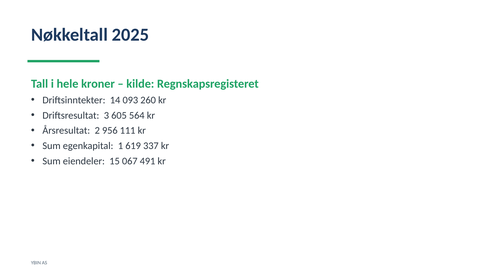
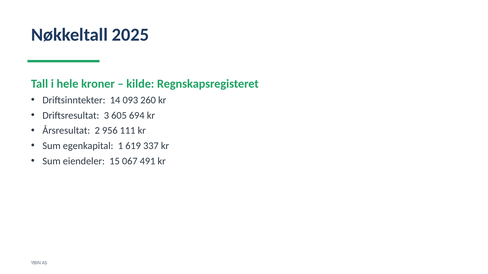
564: 564 -> 694 (137, 116)
